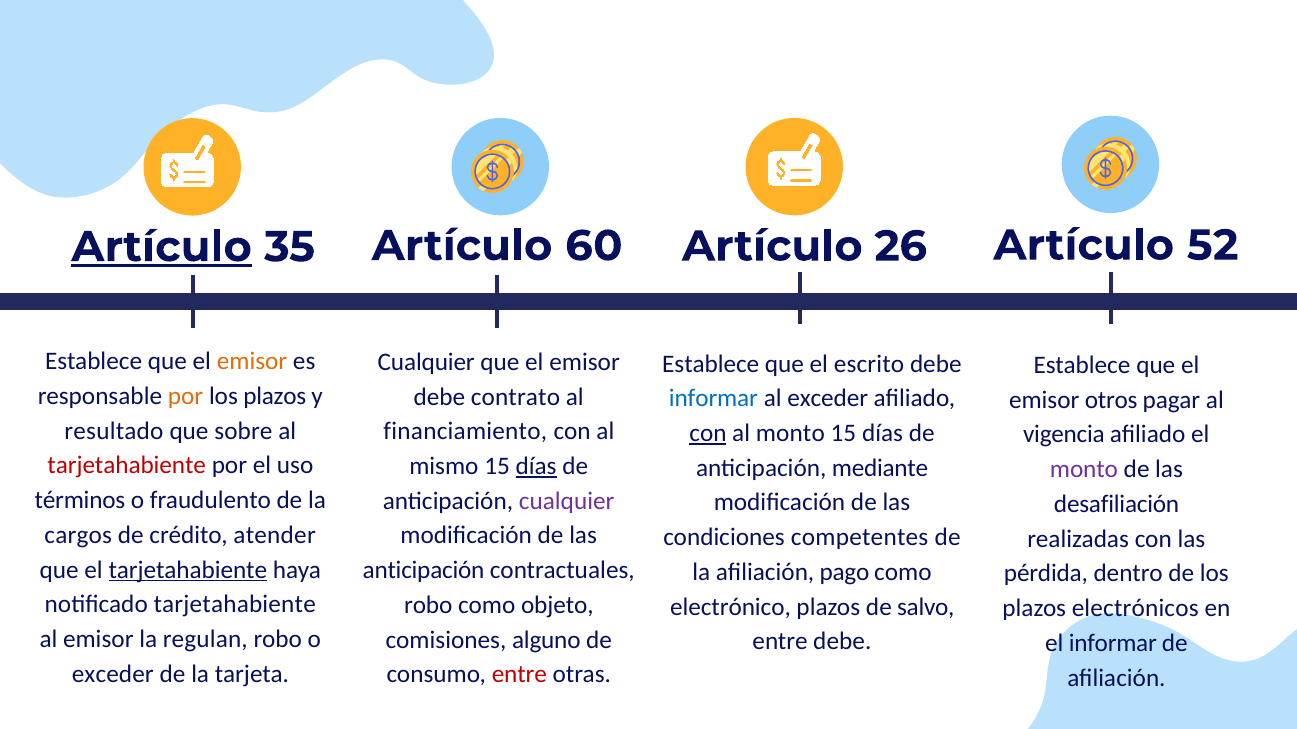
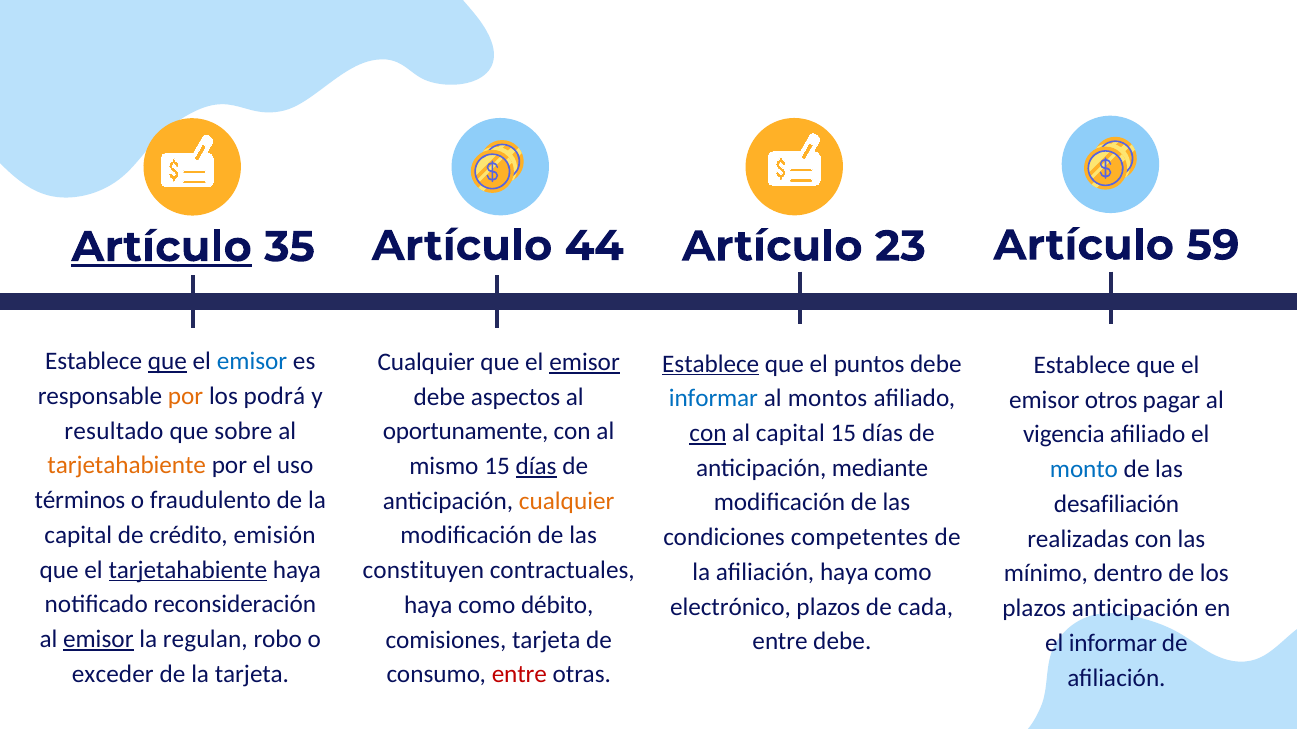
60: 60 -> 44 (594, 246)
26: 26 -> 23 (900, 247)
52: 52 -> 59 (1213, 246)
que underline: none -> present (167, 362)
emisor colour: orange -> blue (252, 362)
emisor underline: none -> present (585, 362)
Establece underline: none -> present (711, 364)
escrito: escrito -> puntos (869, 364)
plazos: plazos -> podrá (274, 396)
contrato: contrato -> aspectos (516, 397)
al exceder: exceder -> montos (828, 399)
financiamiento: financiamiento -> oportunamente (466, 432)
al monto: monto -> capital (790, 434)
tarjetahabiente colour: red -> orange (127, 466)
monto colour: purple -> blue (1084, 470)
cualquier colour: purple -> orange (567, 501)
cargos: cargos -> capital (78, 535)
atender: atender -> emisión (275, 535)
anticipación: anticipación -> constituyen (423, 571)
afiliación pago: pago -> haya (844, 573)
pérdida: pérdida -> mínimo (1046, 574)
notificado tarjetahabiente: tarjetahabiente -> reconsideración (235, 605)
robo: robo -> haya (428, 606)
objeto: objeto -> débito (557, 606)
salvo: salvo -> cada (926, 607)
plazos electrónicos: electrónicos -> anticipación (1135, 609)
emisor underline: none -> present (98, 640)
comisiones alguno: alguno -> tarjeta (546, 640)
